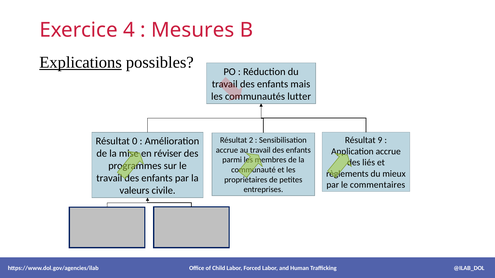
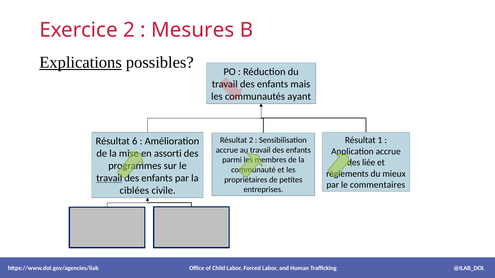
Exercice 4: 4 -> 2 (129, 30)
lutter: lutter -> ayant (299, 96)
9: 9 -> 1 (380, 140)
0: 0 -> 6 (135, 141)
réviser: réviser -> assorti (168, 154)
liés: liés -> liée (369, 163)
travail underline: none -> present (109, 178)
valeurs: valeurs -> ciblées (134, 191)
